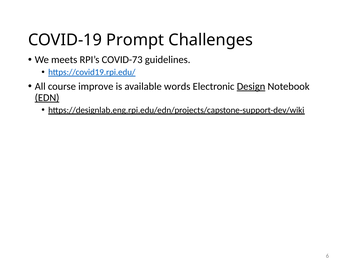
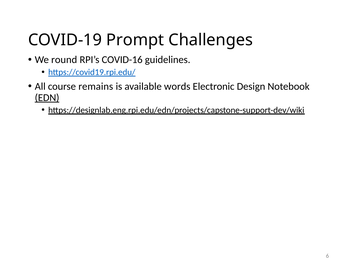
meets: meets -> round (64, 60)
COVID-73: COVID-73 -> COVID-16 (122, 60)
improve: improve -> remains (96, 86)
Design underline: present -> none (251, 86)
